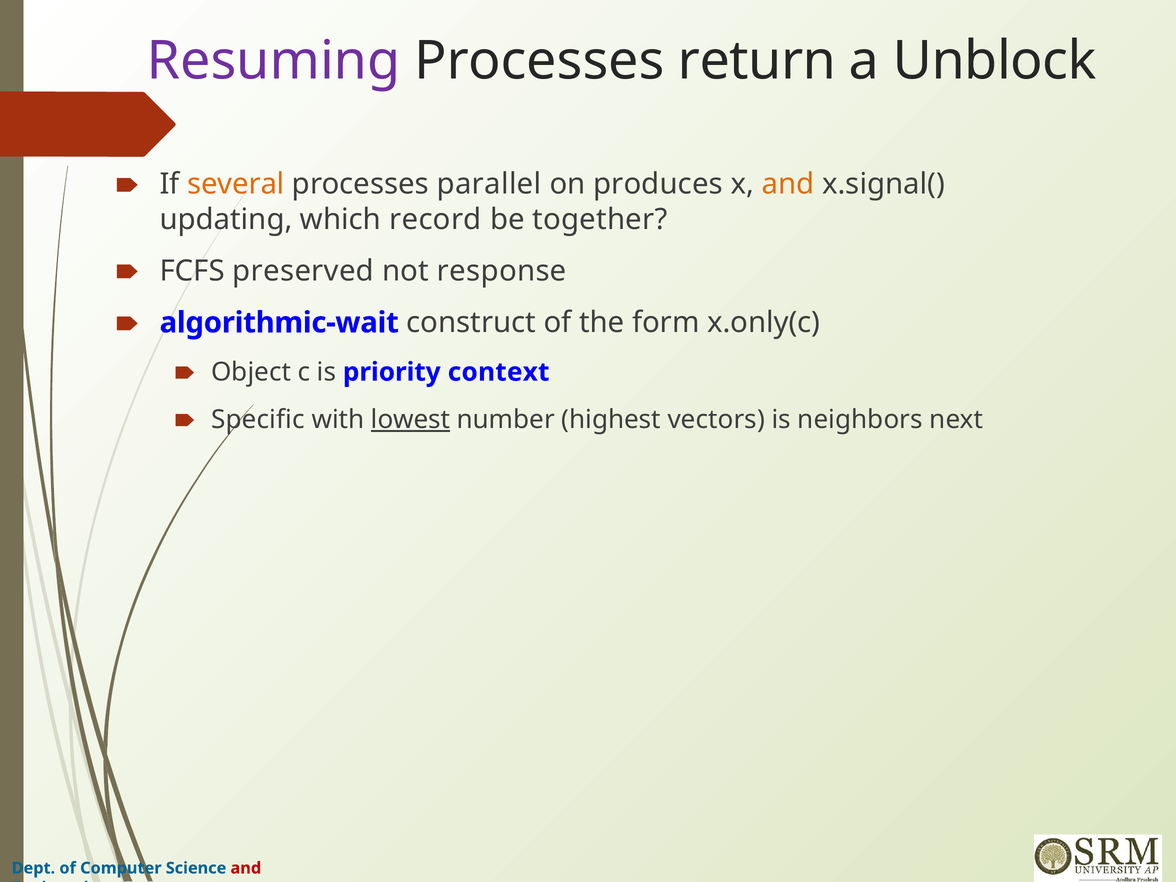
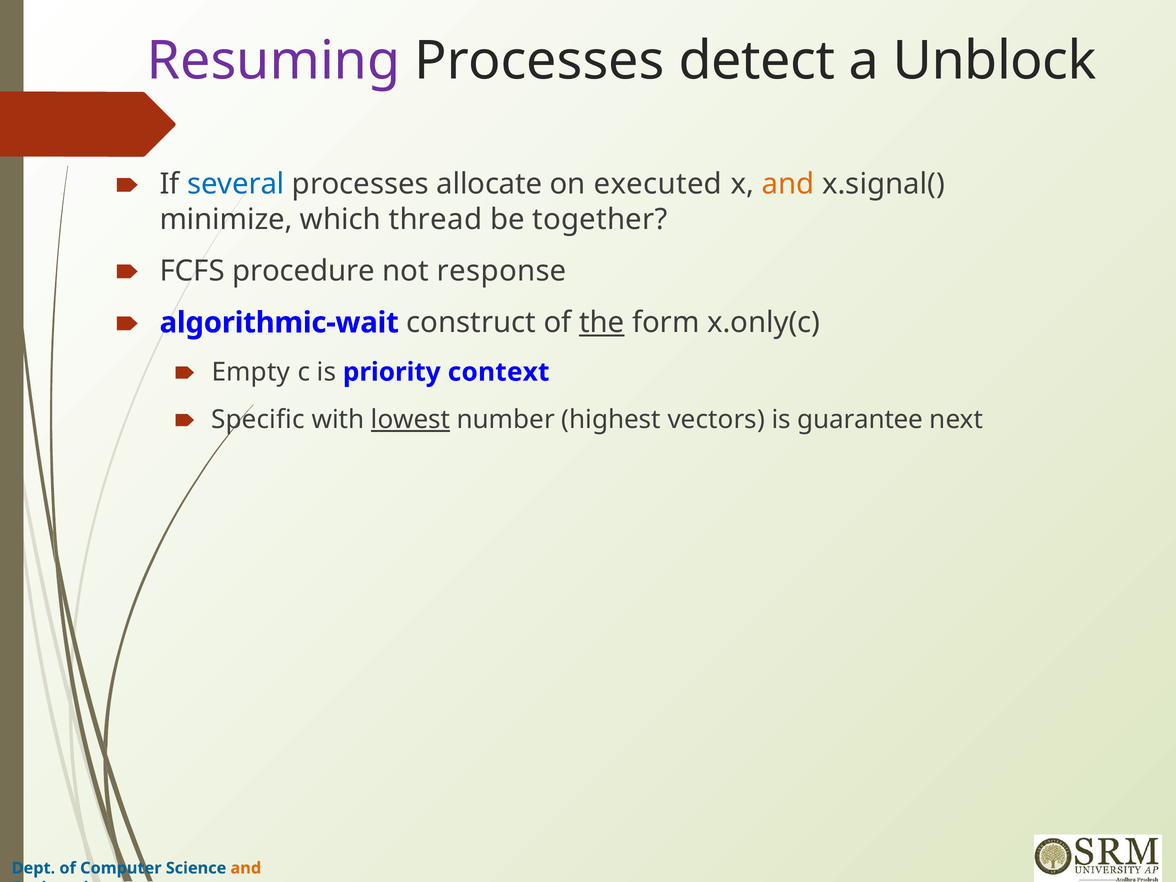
return: return -> detect (757, 61)
several colour: orange -> blue (236, 184)
parallel: parallel -> allocate (489, 184)
produces: produces -> executed (658, 184)
updating: updating -> minimize (226, 219)
record: record -> thread (435, 219)
preserved: preserved -> procedure (303, 271)
the underline: none -> present (602, 323)
Object: Object -> Empty (251, 372)
neighbors: neighbors -> guarantee (860, 420)
and colour: red -> orange (246, 868)
